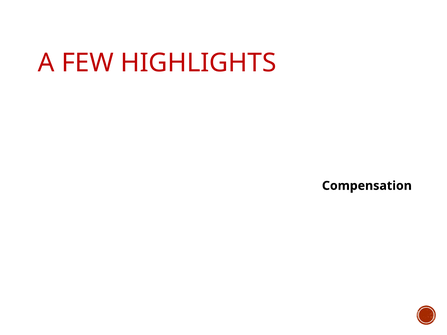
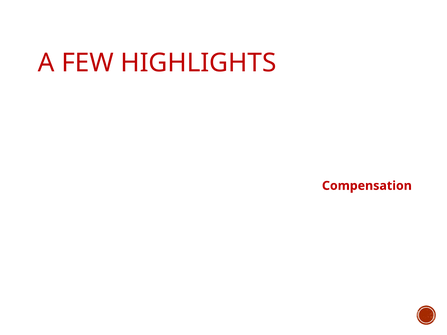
Compensation colour: black -> red (367, 186)
